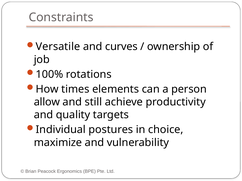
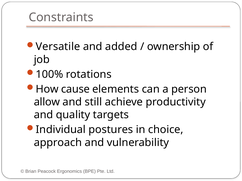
curves: curves -> added (121, 47)
times: times -> cause (75, 89)
maximize: maximize -> approach (58, 143)
